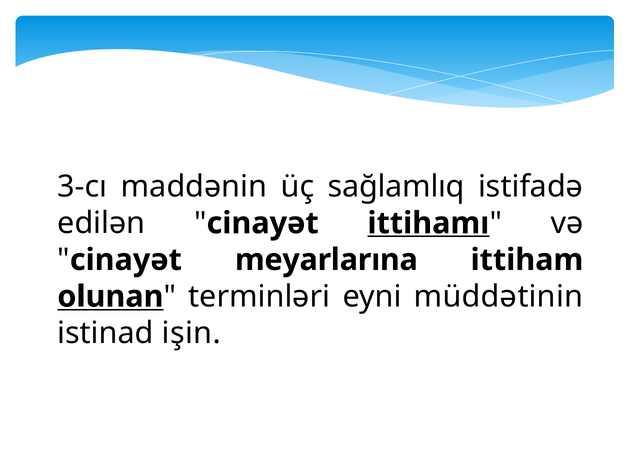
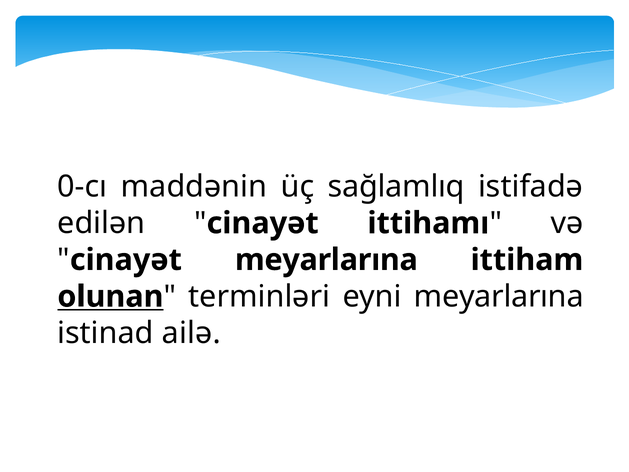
3-cı: 3-cı -> 0-cı (82, 186)
ittihamı underline: present -> none (428, 223)
eyni müddətinin: müddətinin -> meyarlarına (499, 296)
işin: işin -> ailə (191, 333)
